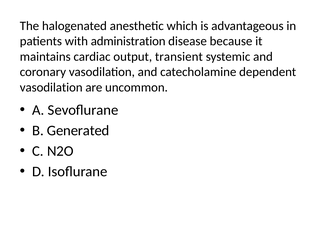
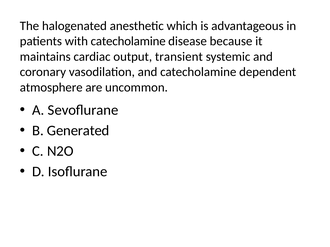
with administration: administration -> catecholamine (128, 41)
vasodilation: vasodilation -> atmosphere (51, 88)
